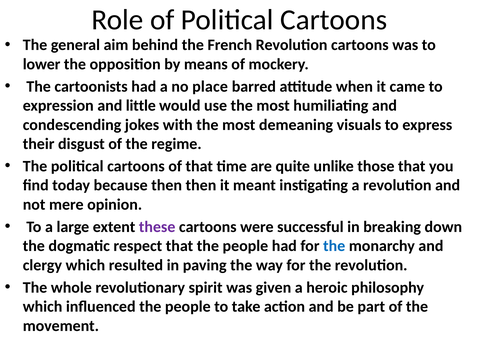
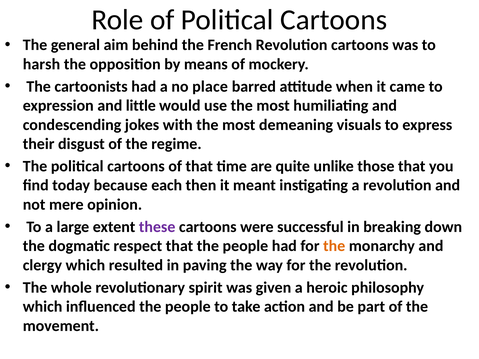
lower: lower -> harsh (41, 64)
because then: then -> each (167, 186)
the colour: blue -> orange (334, 246)
